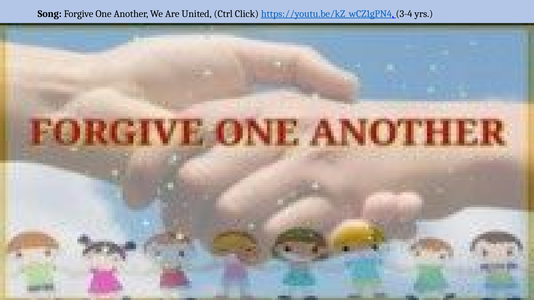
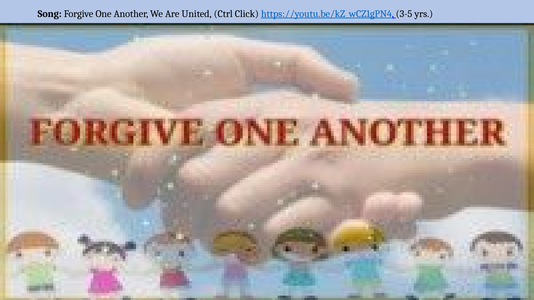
3-4: 3-4 -> 3-5 (404, 14)
